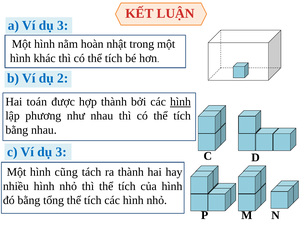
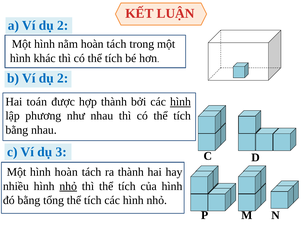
a Ví dụ 3: 3 -> 2 (63, 25)
nằm hoàn nhật: nhật -> tách (116, 44)
hình cũng: cũng -> hoàn (66, 172)
nhỏ underline: none -> present (68, 186)
